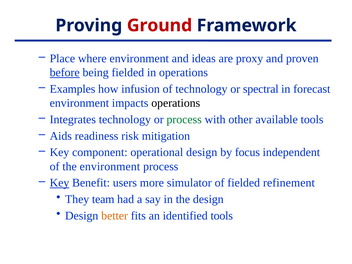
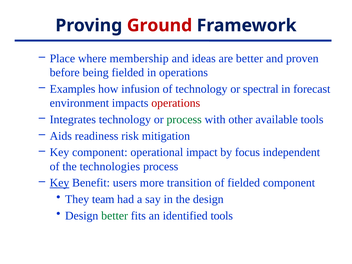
where environment: environment -> membership (139, 59)
are proxy: proxy -> better (249, 59)
before underline: present -> none (65, 73)
operations colour: black -> red (176, 103)
operational design: design -> impact (202, 152)
the environment: environment -> technologies (110, 166)
simulator: simulator -> transition (189, 183)
fielded refinement: refinement -> component (289, 183)
better colour: orange -> green (115, 216)
